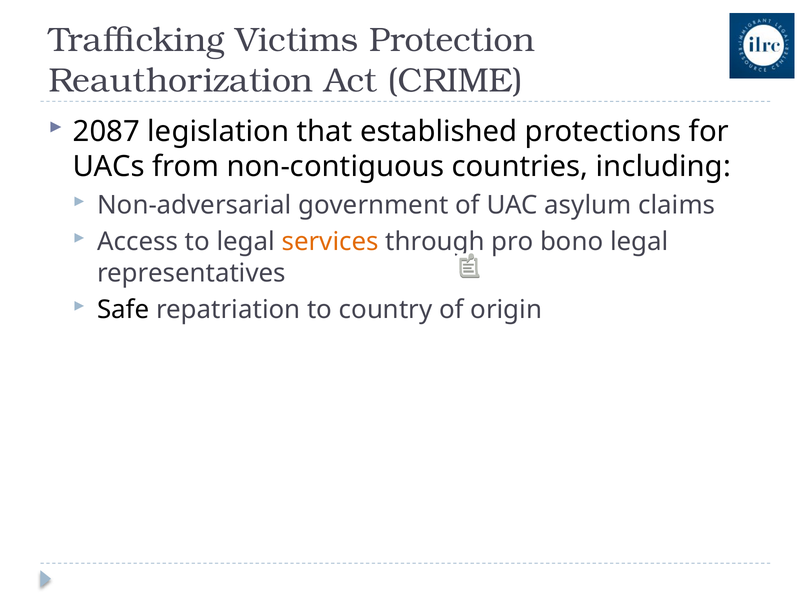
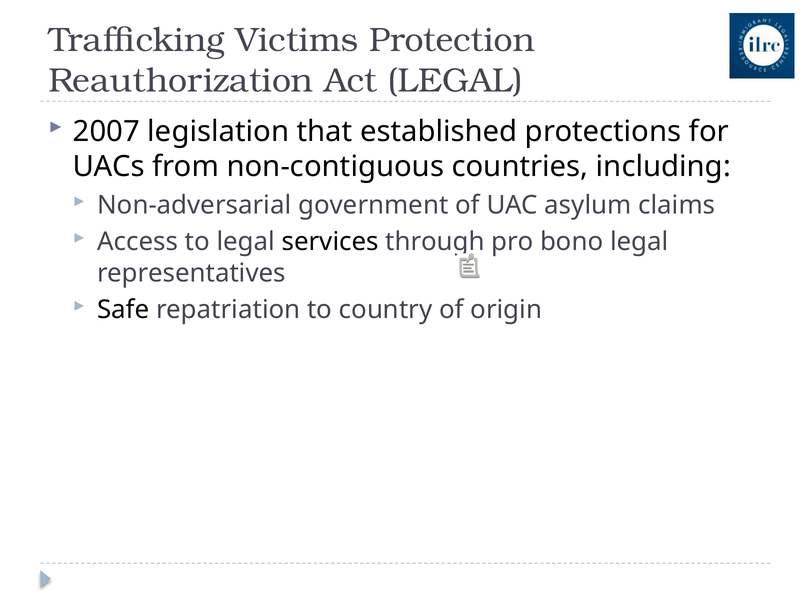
Act CRIME: CRIME -> LEGAL (455, 81)
2087: 2087 -> 2007 (106, 132)
services colour: orange -> black (330, 242)
